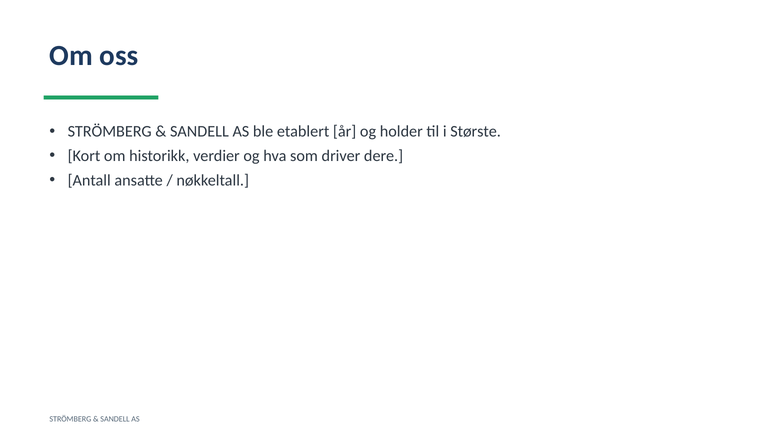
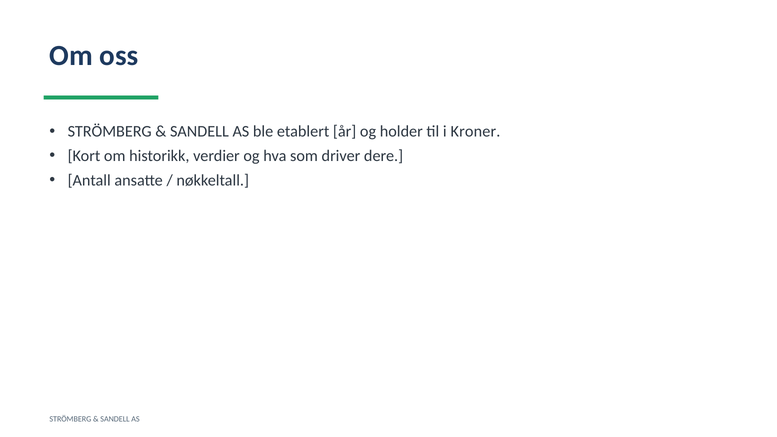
Største: Største -> Kroner (475, 132)
